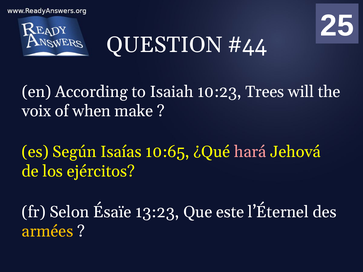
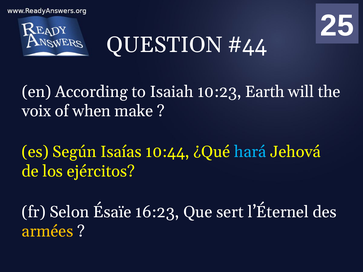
Trees: Trees -> Earth (265, 92)
10:65: 10:65 -> 10:44 (167, 152)
hará colour: pink -> light blue (250, 152)
13:23: 13:23 -> 16:23 (157, 212)
este: este -> sert (230, 212)
